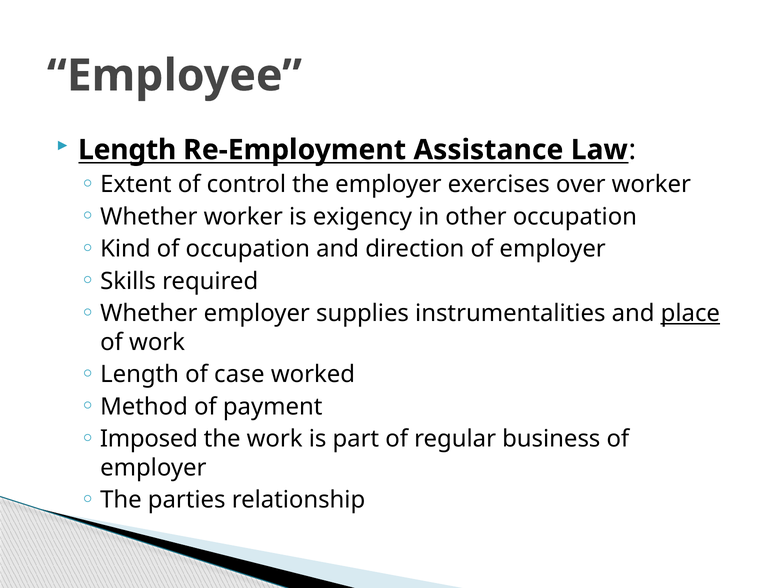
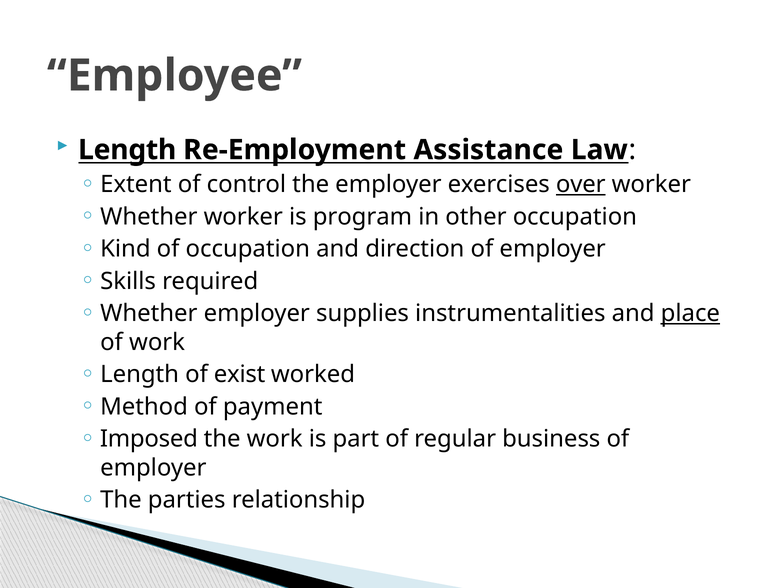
over underline: none -> present (581, 184)
exigency: exigency -> program (362, 217)
case: case -> exist (240, 374)
